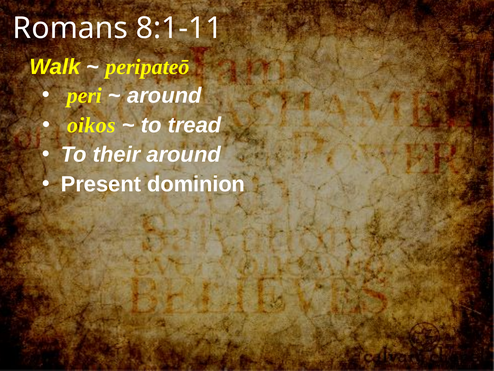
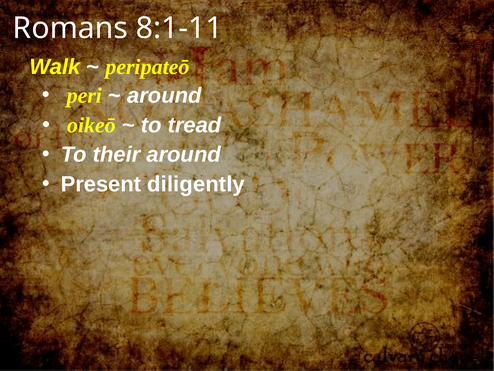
oikos: oikos -> oikeō (91, 125)
dominion: dominion -> diligently (196, 184)
